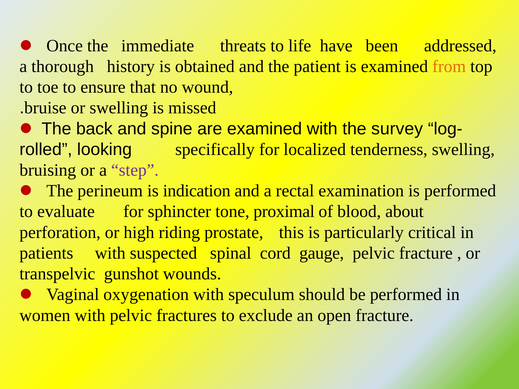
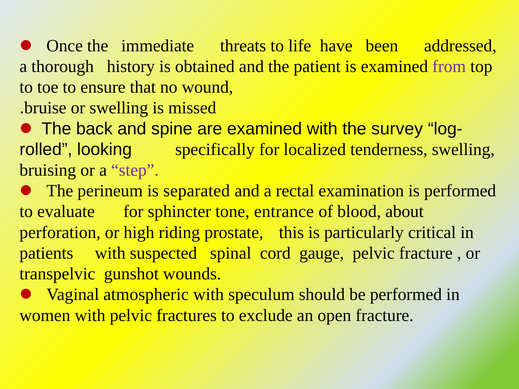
from colour: orange -> purple (449, 66)
indication: indication -> separated (197, 191)
proximal: proximal -> entrance (284, 212)
oxygenation: oxygenation -> atmospheric (146, 295)
